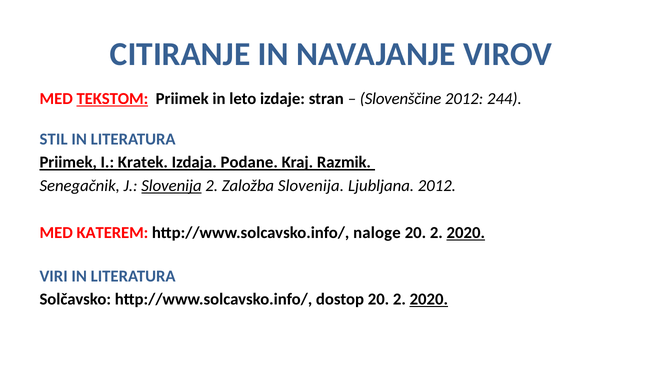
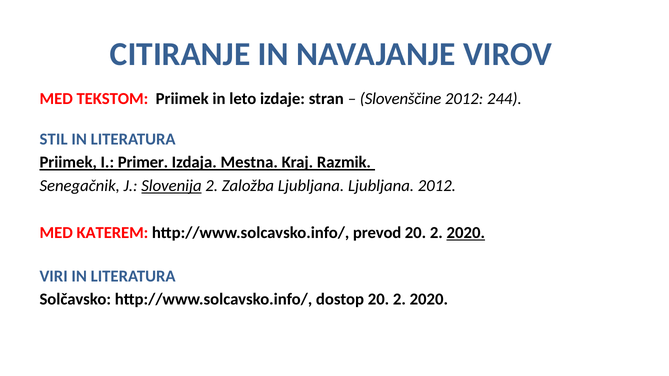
TEKSTOM underline: present -> none (112, 99)
Kratek: Kratek -> Primer (143, 163)
Podane: Podane -> Mestna (249, 163)
Založba Slovenija: Slovenija -> Ljubljana (311, 186)
naloge: naloge -> prevod (377, 233)
2020 underline: present -> none (429, 300)
